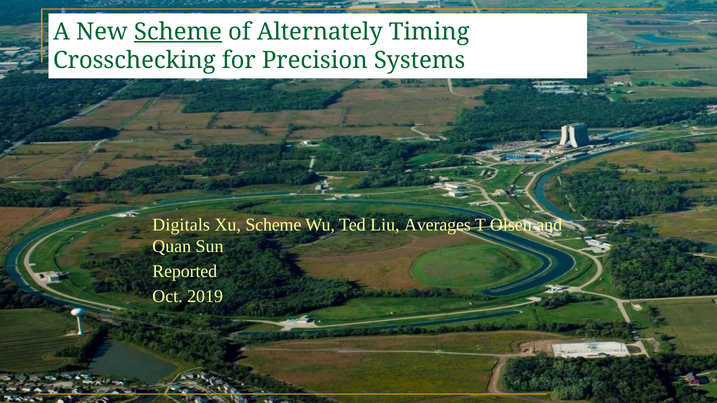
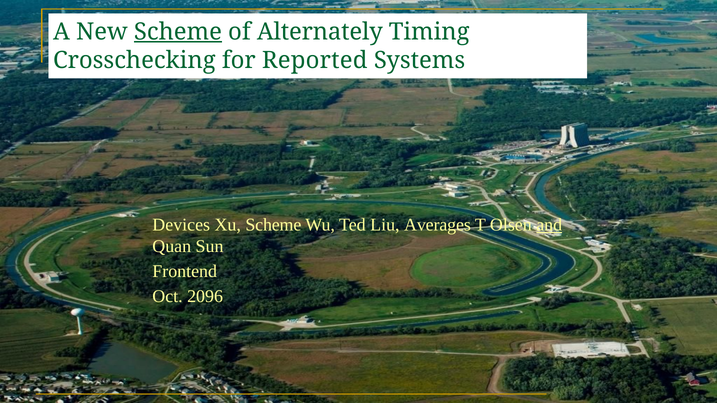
Precision: Precision -> Reported (315, 60)
Digitals: Digitals -> Devices (181, 225)
and underline: none -> present (549, 225)
Reported: Reported -> Frontend (185, 271)
2019: 2019 -> 2096 (205, 297)
